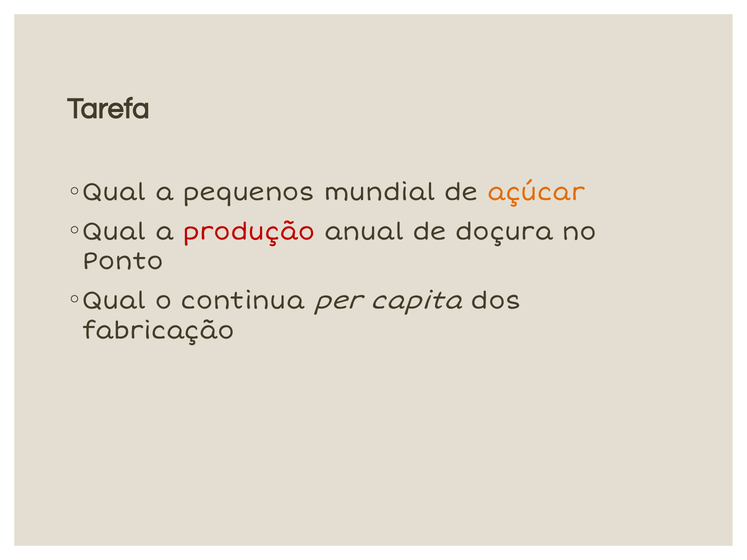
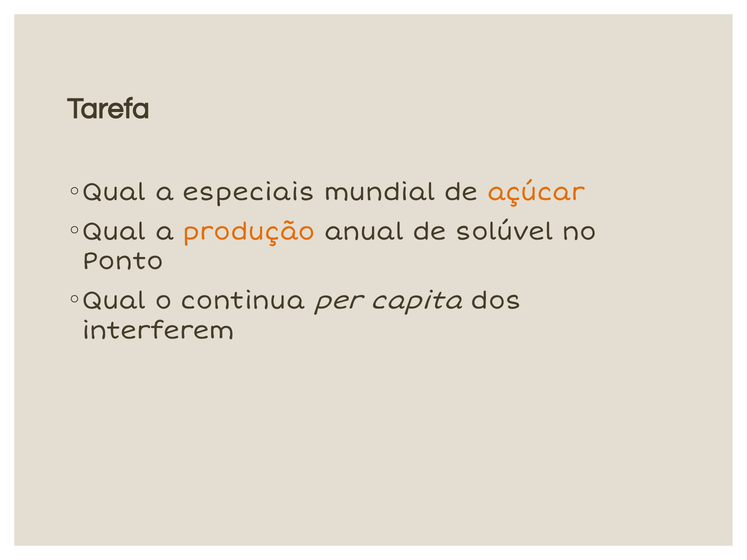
pequenos: pequenos -> especiais (249, 192)
produção colour: red -> orange (249, 231)
doçura: doçura -> solúvel (504, 231)
fabricação: fabricação -> interferem (158, 330)
